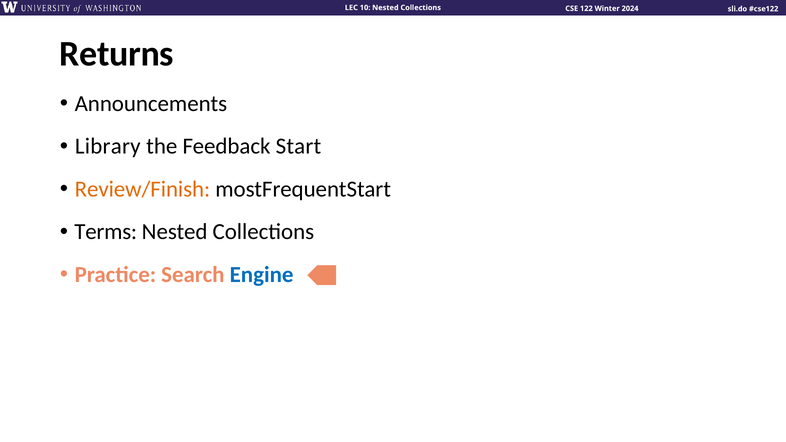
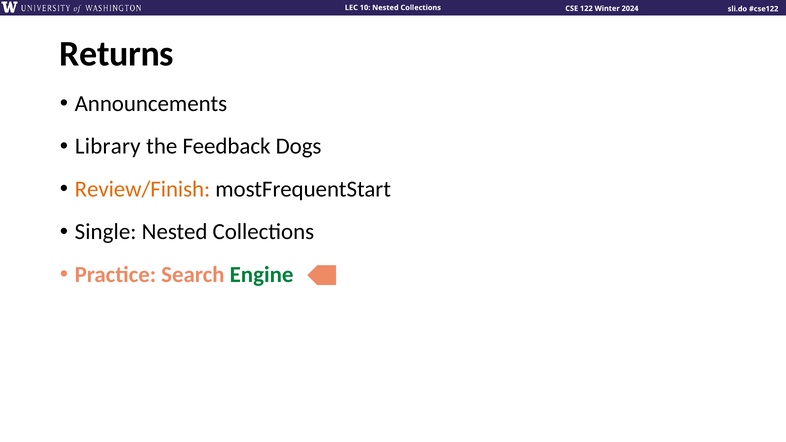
Start: Start -> Dogs (299, 146)
Terms: Terms -> Single (106, 232)
Engine colour: blue -> green (262, 275)
